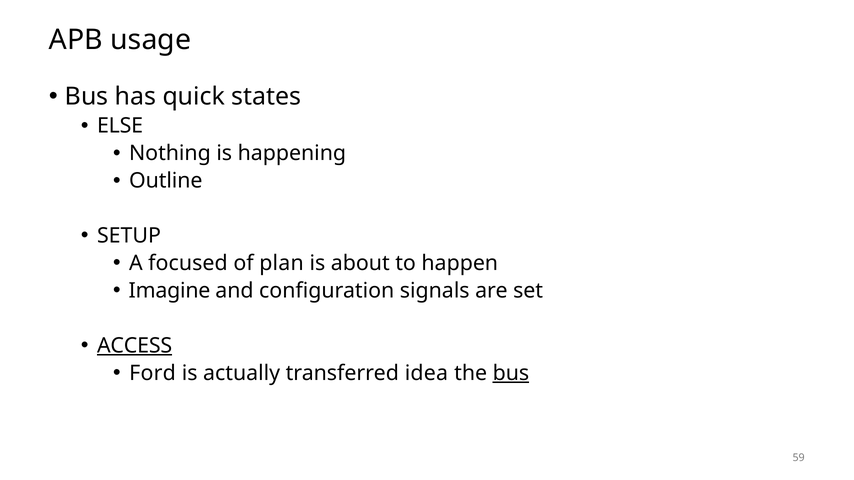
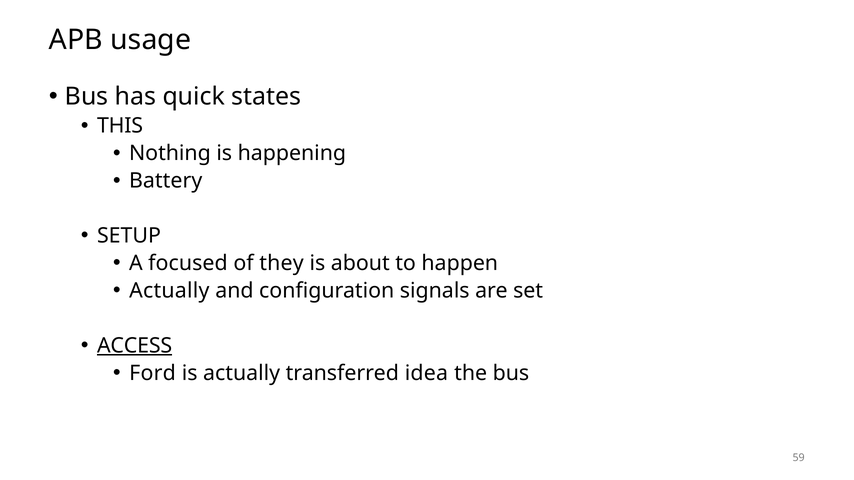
ELSE: ELSE -> THIS (120, 126)
Outline: Outline -> Battery (166, 181)
plan: plan -> they (281, 263)
Imagine: Imagine -> Actually (169, 291)
bus underline: present -> none (511, 373)
